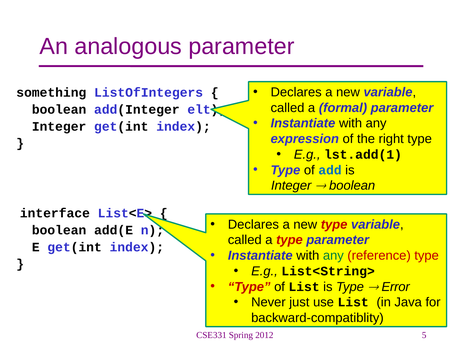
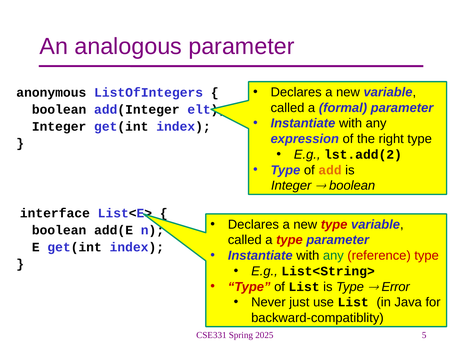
something: something -> anonymous (51, 93)
lst.add(1: lst.add(1 -> lst.add(2 (363, 154)
add colour: blue -> orange (330, 170)
2012: 2012 -> 2025 (264, 335)
